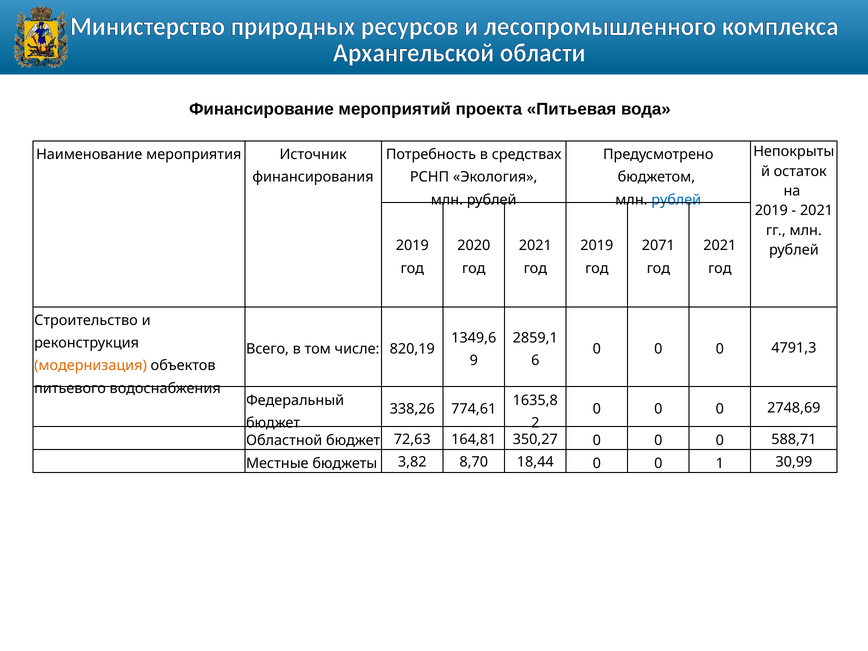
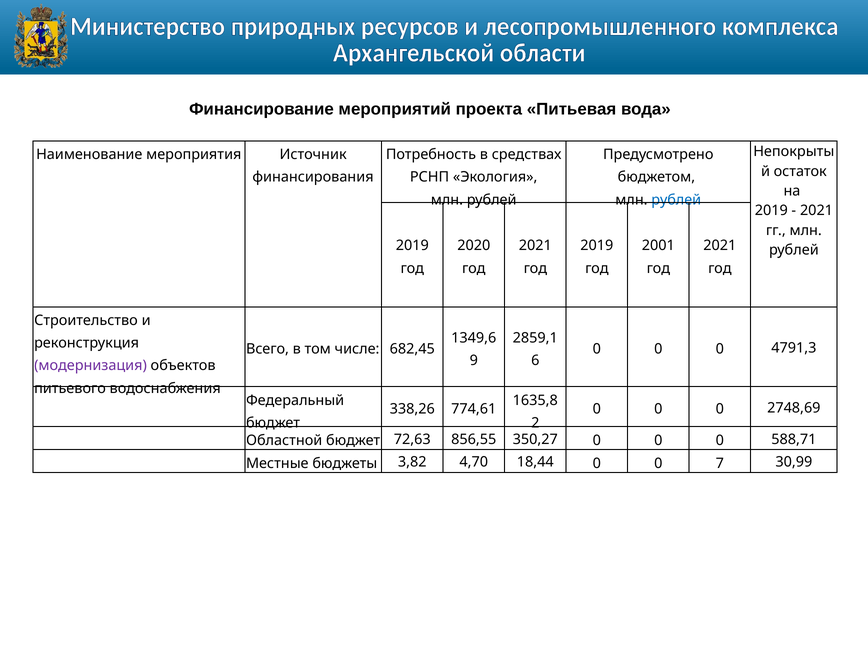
2071: 2071 -> 2001 (658, 246)
820,19: 820,19 -> 682,45 (412, 349)
модернизация colour: orange -> purple (90, 366)
164,81: 164,81 -> 856,55 (474, 439)
8,70: 8,70 -> 4,70 (474, 462)
1: 1 -> 7 (720, 463)
